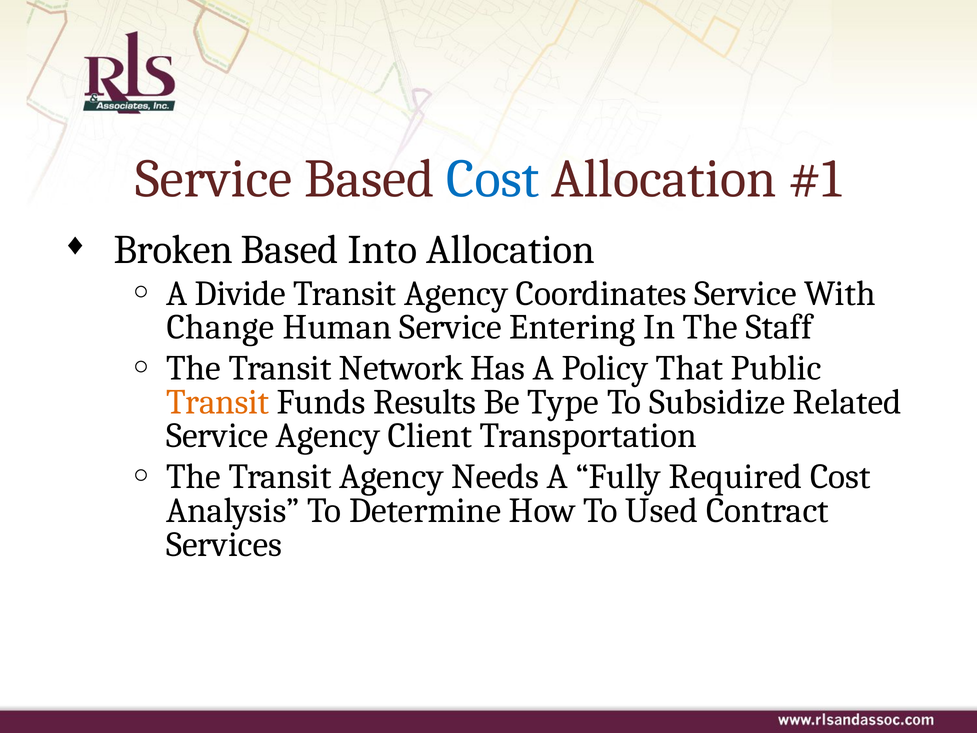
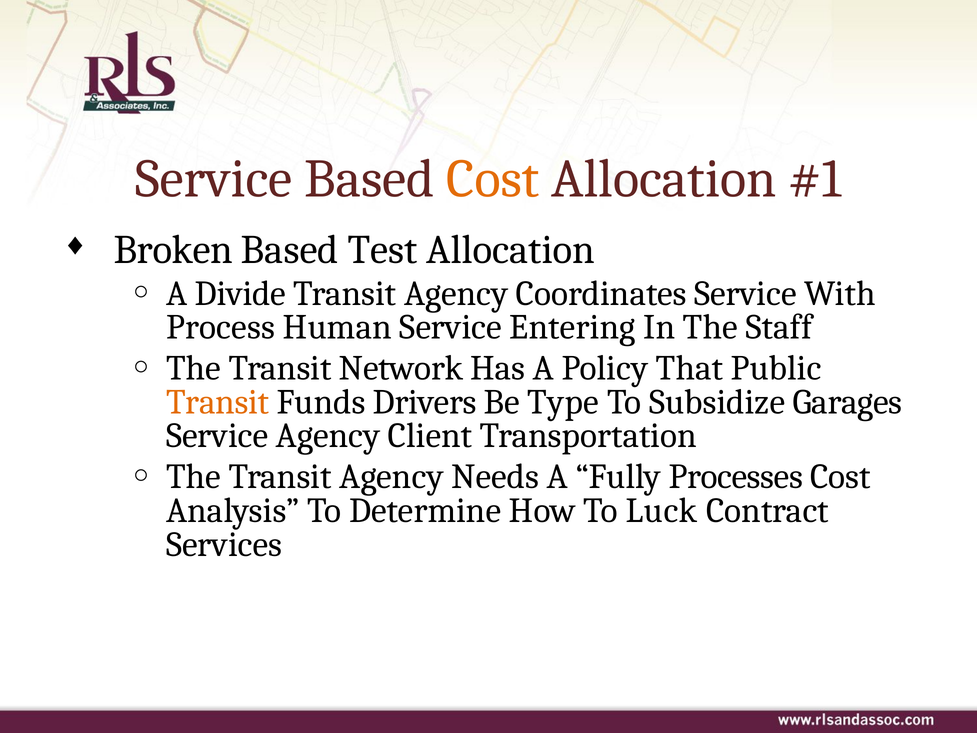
Cost colour: blue -> orange (493, 179)
Into: Into -> Test (383, 250)
Change: Change -> Process (221, 327)
Results: Results -> Drivers (425, 402)
Related: Related -> Garages (847, 402)
Required: Required -> Processes (736, 477)
Used: Used -> Luck (662, 510)
